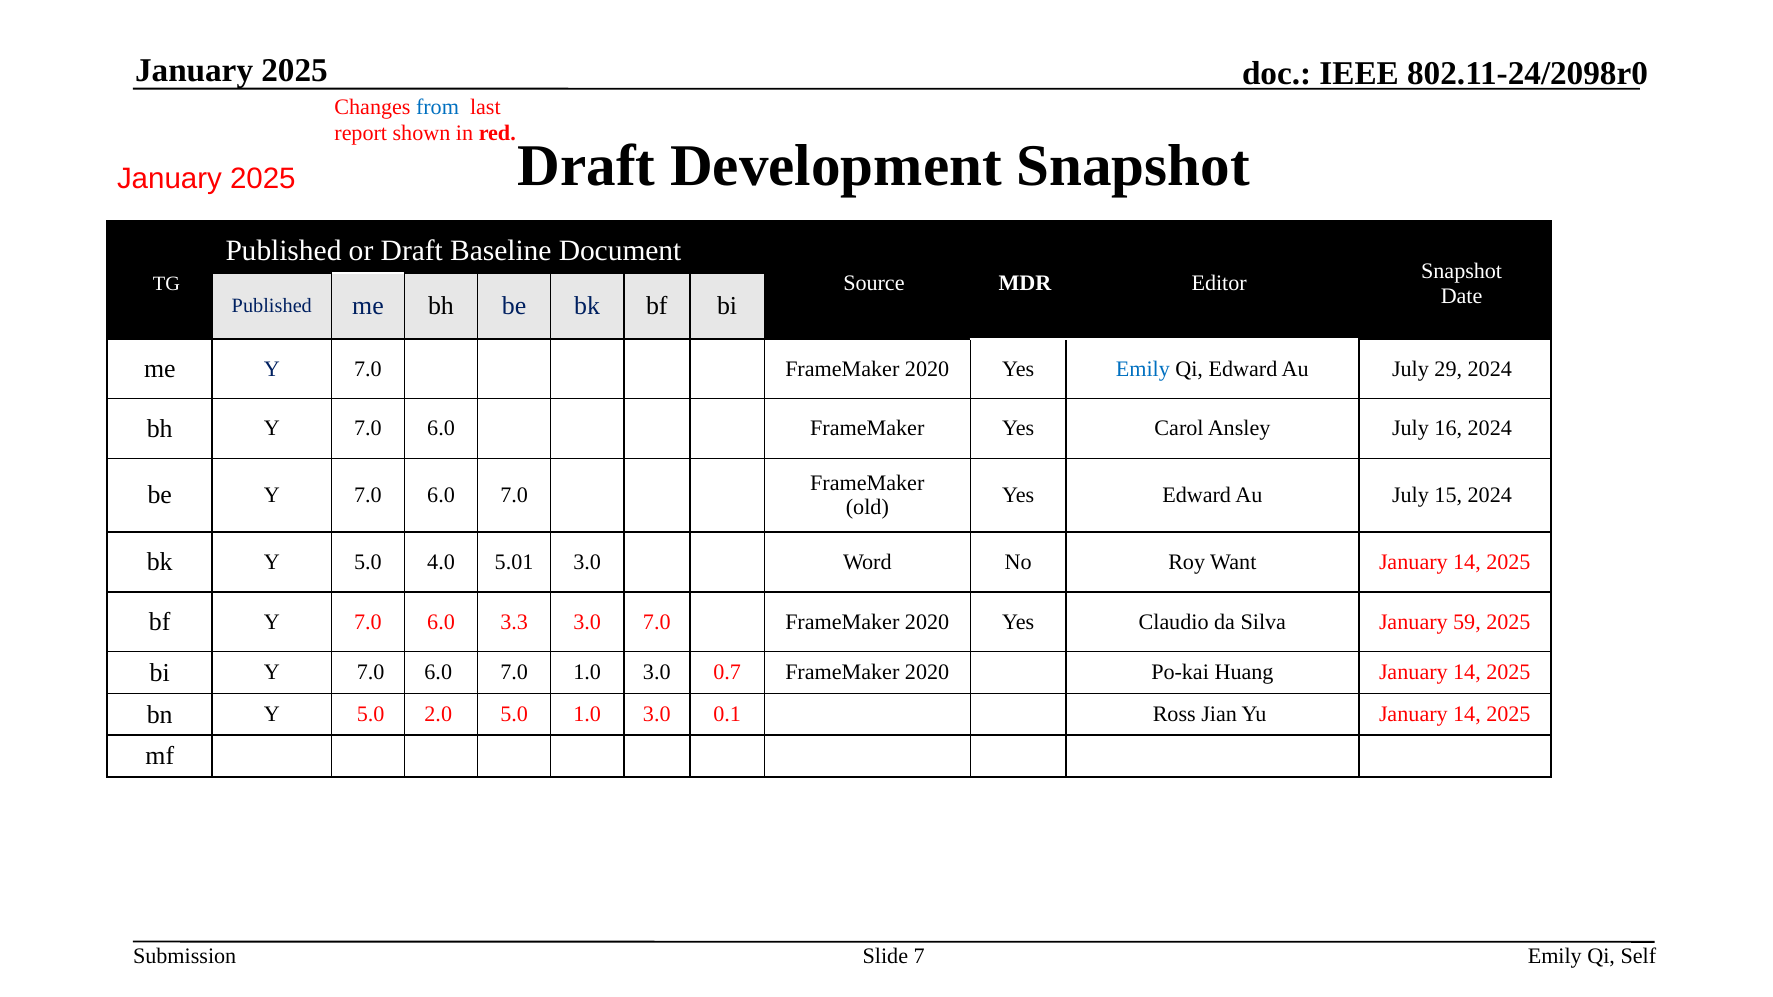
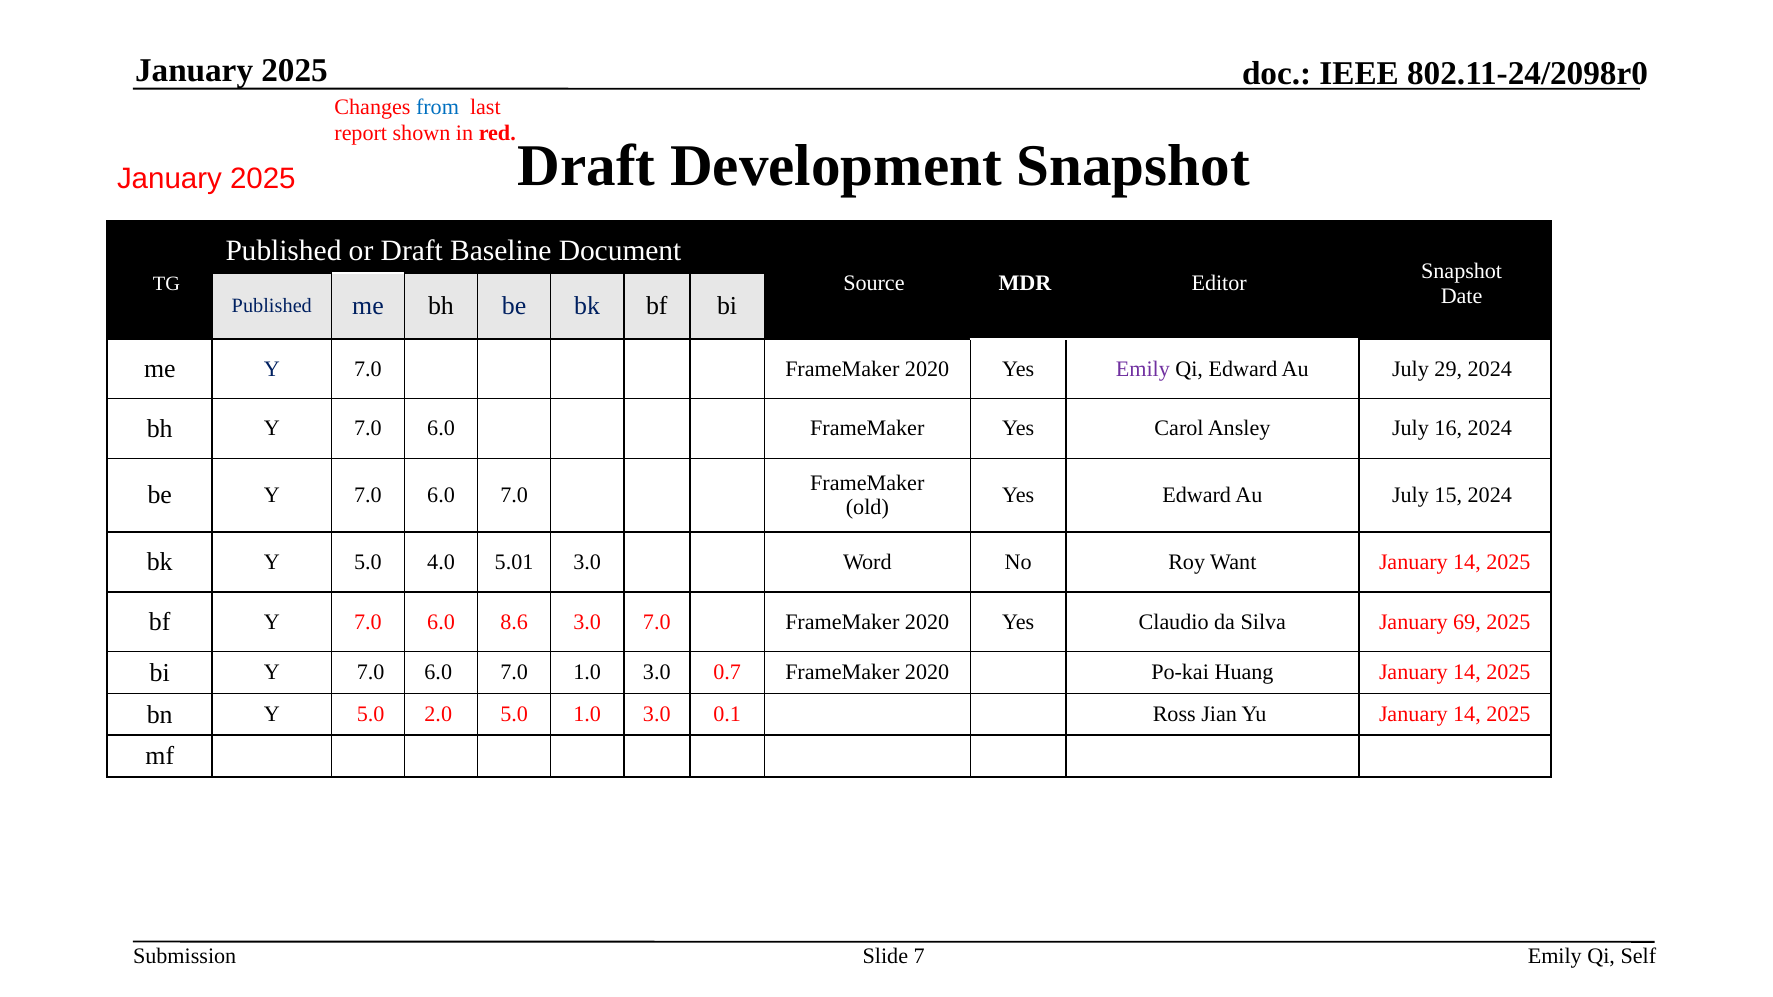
Emily colour: blue -> purple (1143, 369)
3.3: 3.3 -> 8.6 (514, 622)
59: 59 -> 69 (1467, 622)
